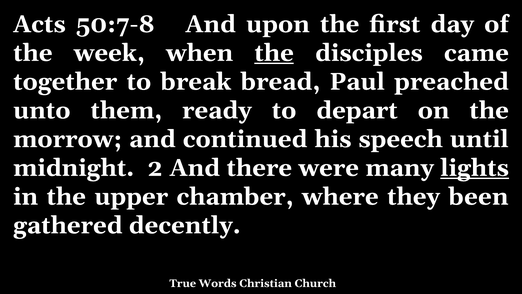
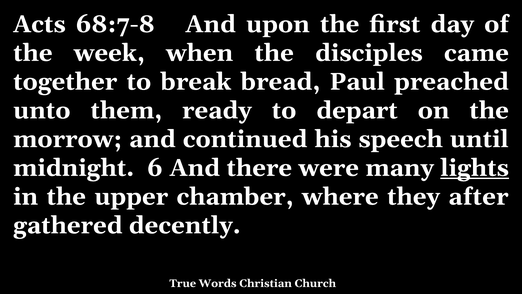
50:7-8: 50:7-8 -> 68:7-8 (115, 24)
the underline: present -> none (274, 53)
2: 2 -> 6 (155, 168)
been: been -> after (478, 196)
